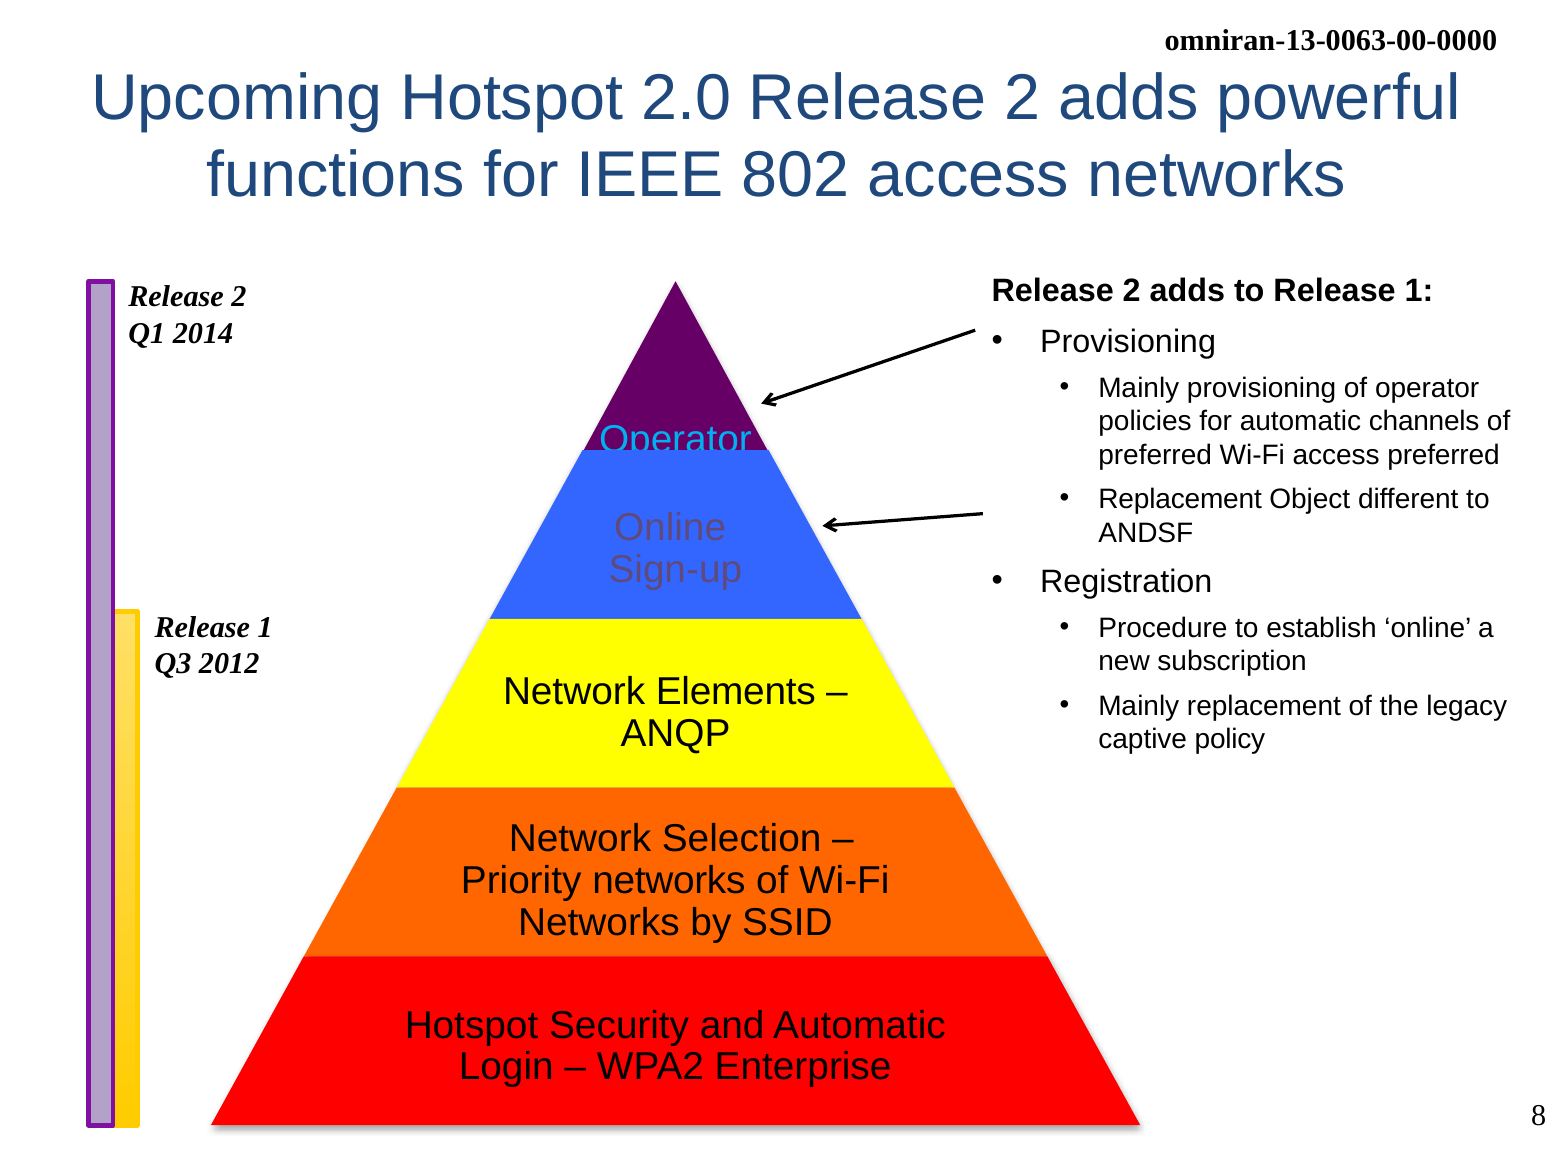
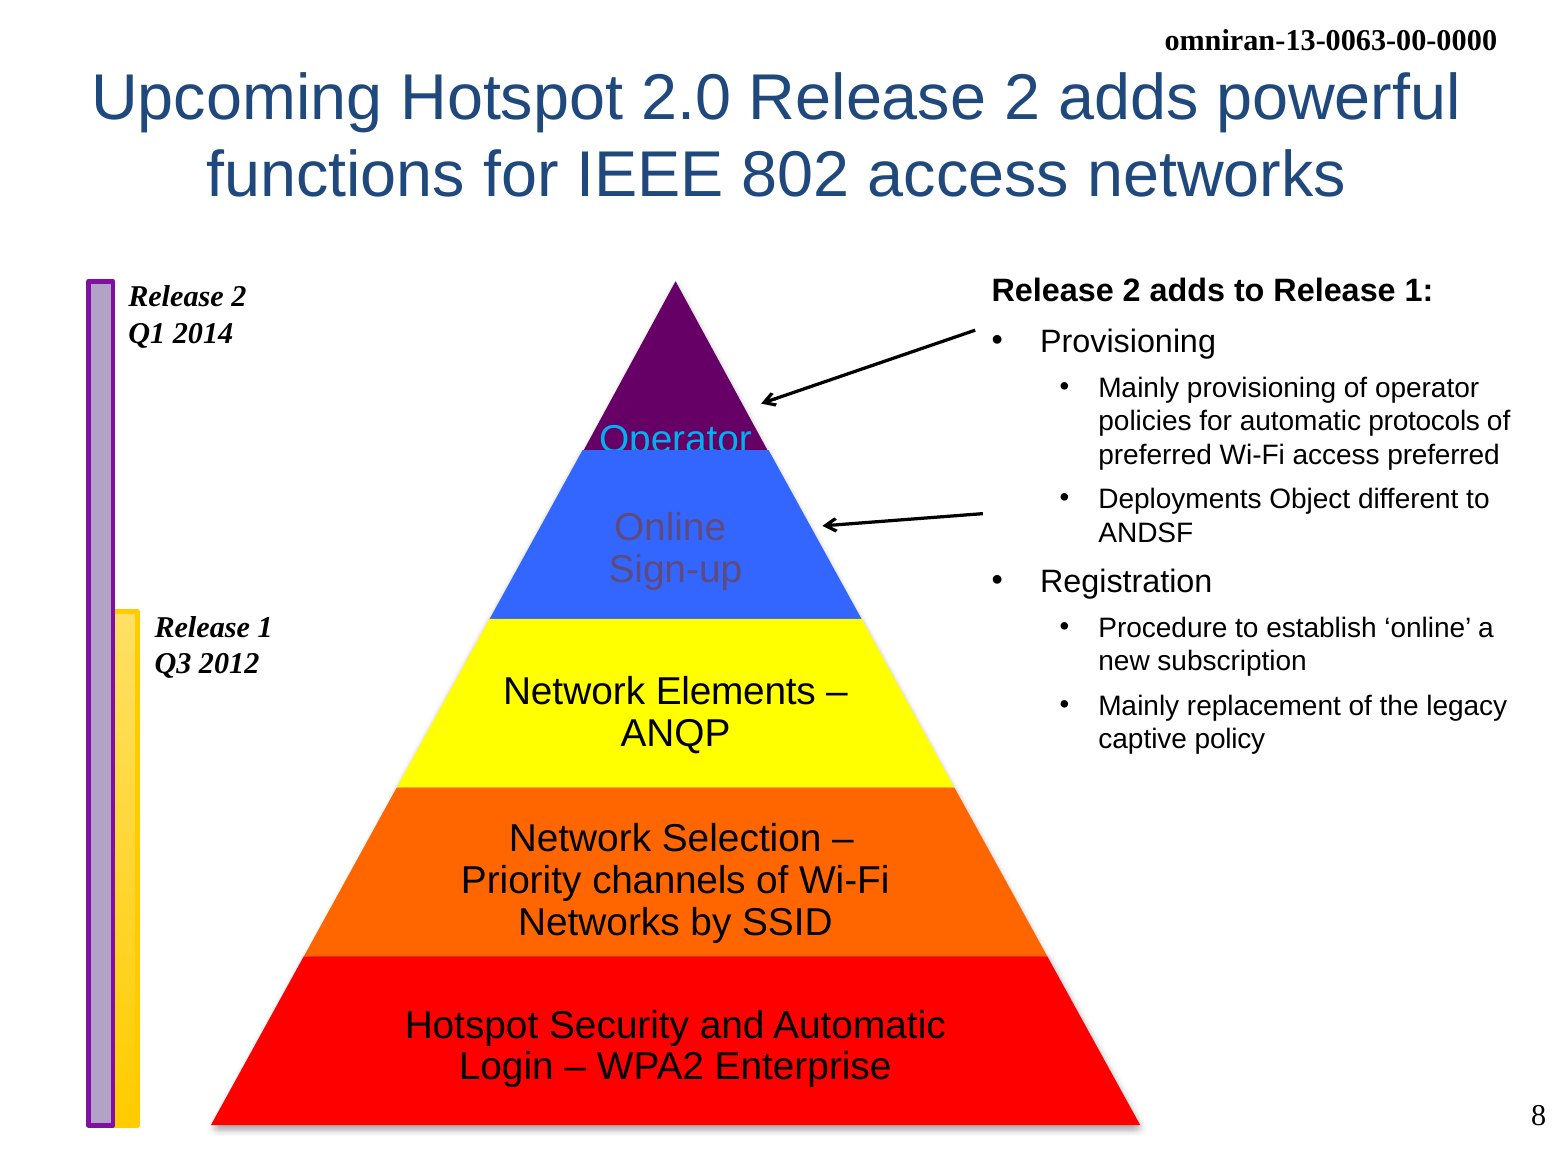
channels: channels -> protocols (1424, 422)
Replacement: Replacement -> Deployments (1180, 499)
networks: networks -> channels (669, 881)
